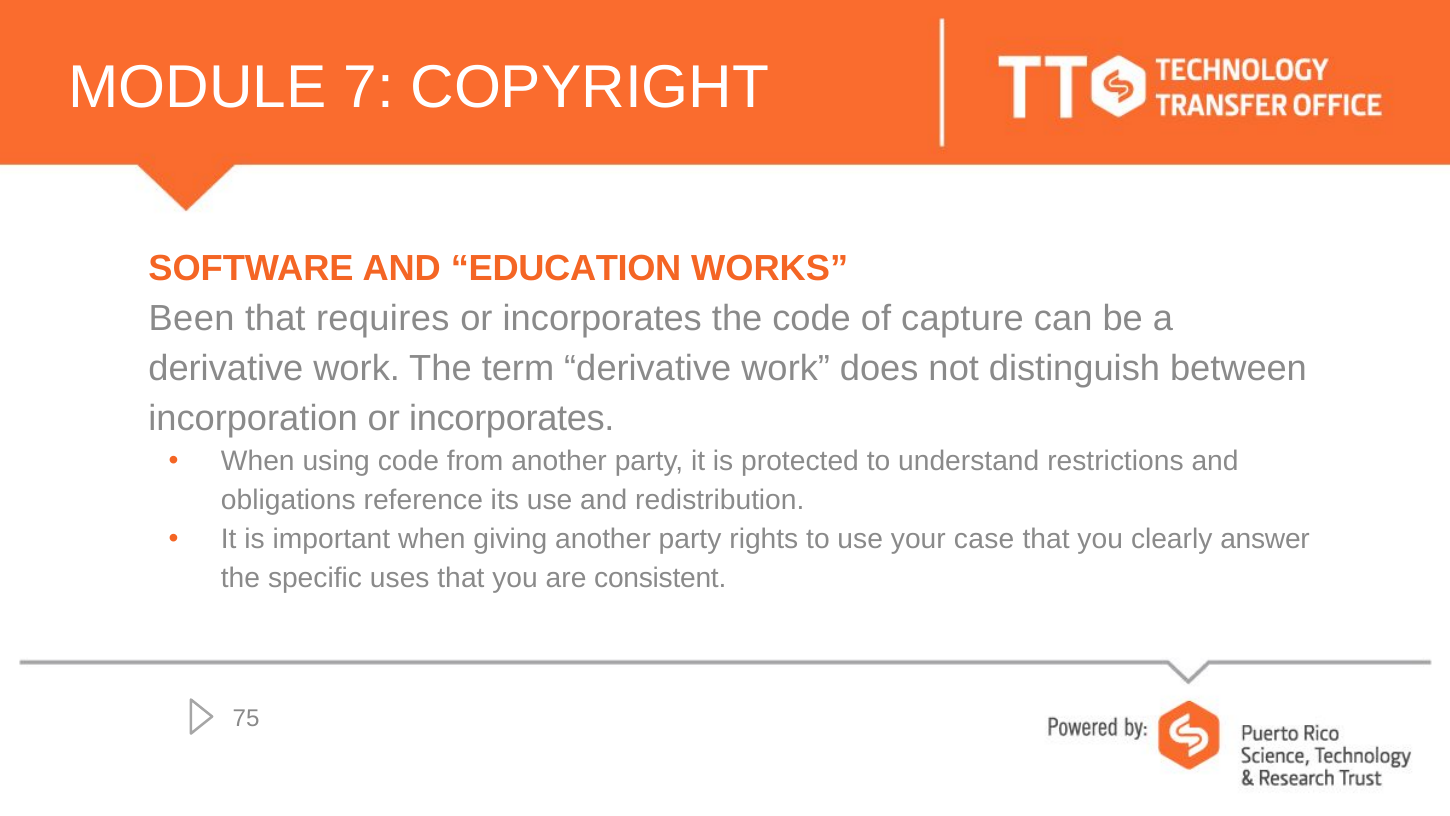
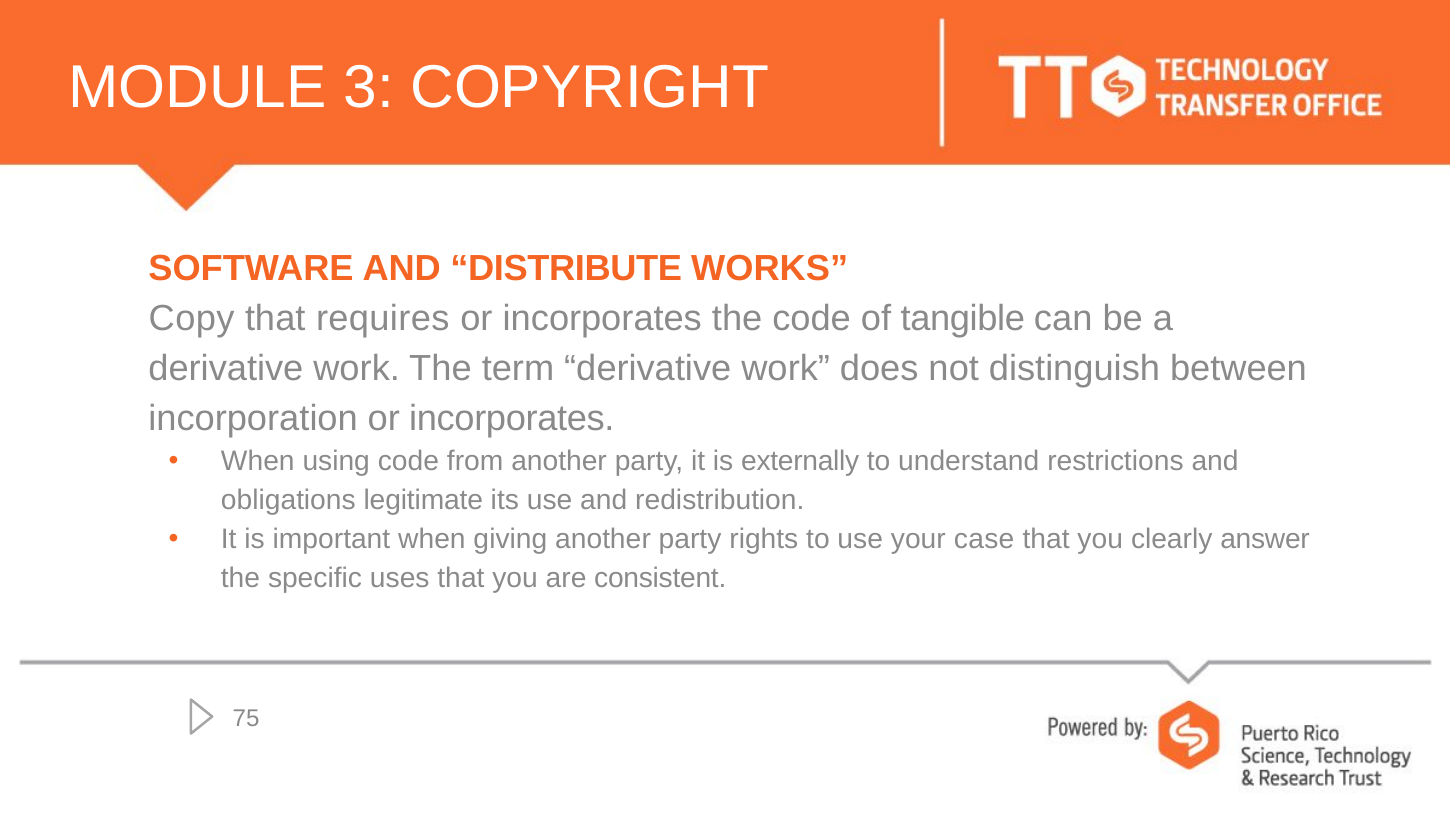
7: 7 -> 3 (369, 88)
EDUCATION: EDUCATION -> DISTRIBUTE (566, 268)
Been: Been -> Copy (192, 318)
capture: capture -> tangible (963, 318)
protected: protected -> externally (800, 461)
reference: reference -> legitimate (423, 500)
